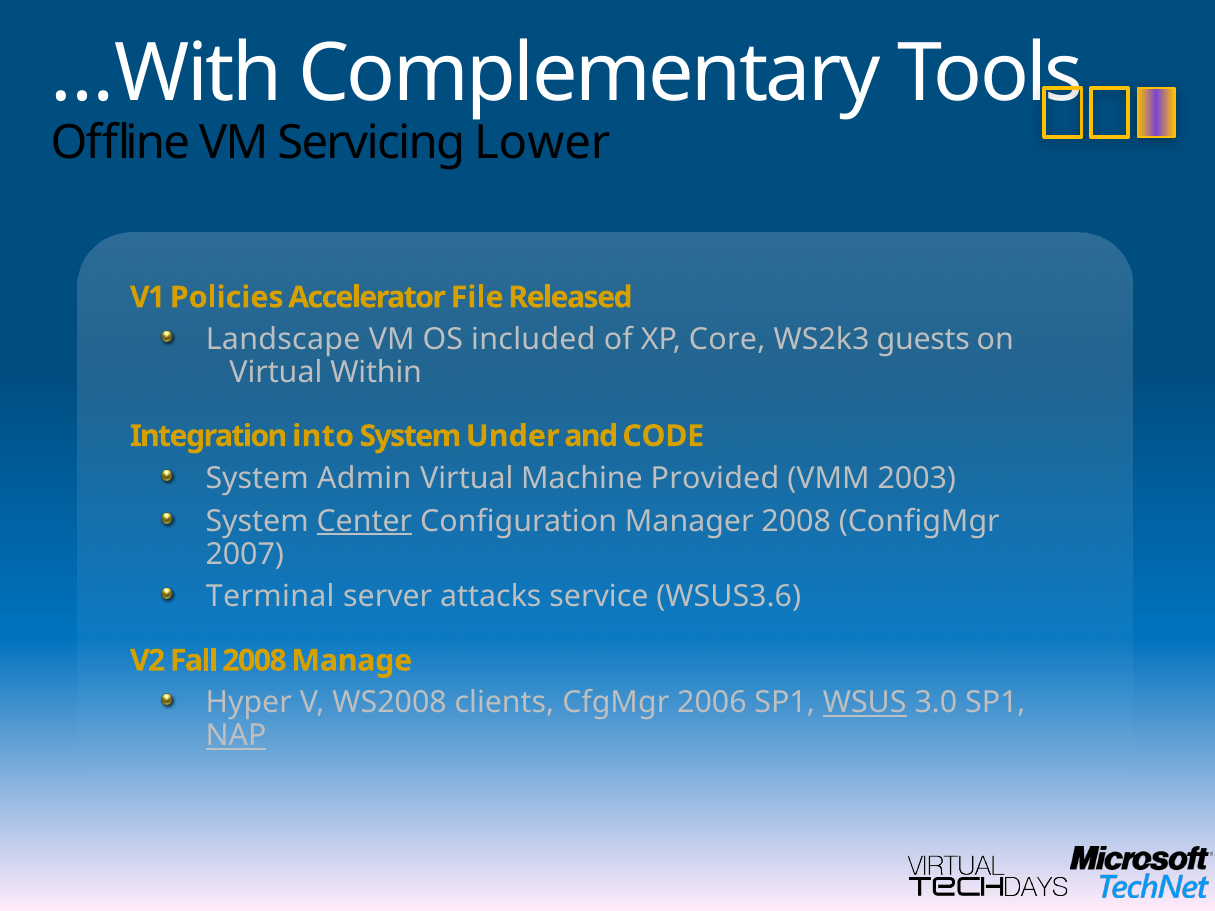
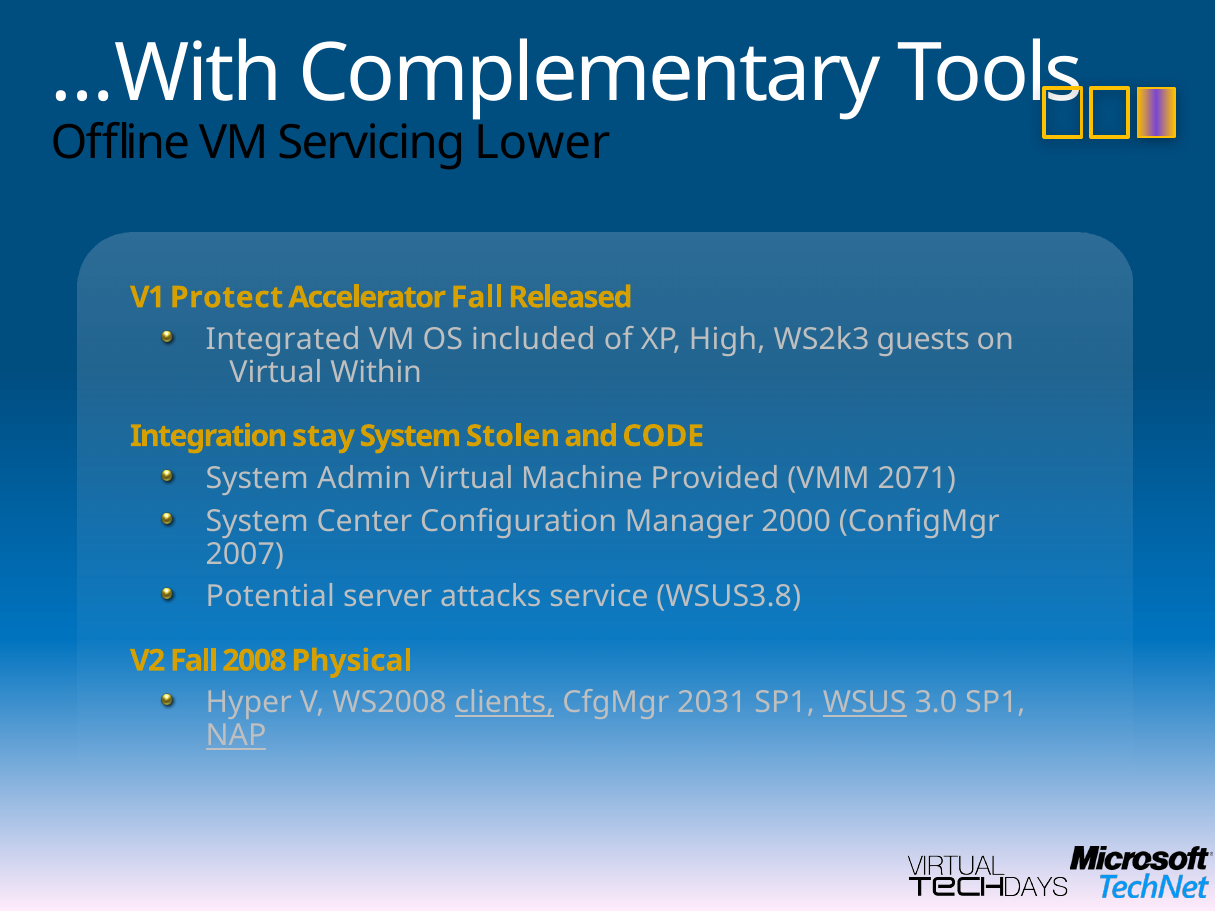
Policies: Policies -> Protect (227, 297)
Accelerator File: File -> Fall (477, 297)
Landscape: Landscape -> Integrated (283, 340)
Core: Core -> High (727, 340)
into: into -> stay (323, 436)
Under: Under -> Stolen (513, 436)
2003: 2003 -> 2071 (917, 478)
Center underline: present -> none (364, 521)
Manager 2008: 2008 -> 2000 (796, 521)
Terminal: Terminal -> Potential (270, 597)
WSUS3.6: WSUS3.6 -> WSUS3.8 (729, 597)
Manage: Manage -> Physical (352, 661)
clients underline: none -> present (505, 703)
2006: 2006 -> 2031 (712, 703)
